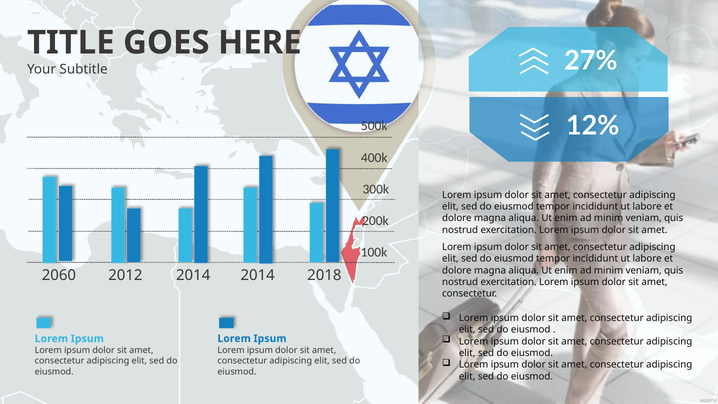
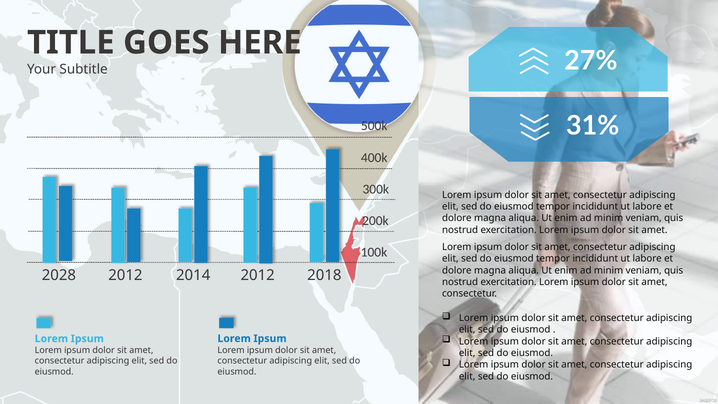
12%: 12% -> 31% (593, 126)
2060: 2060 -> 2028 (59, 275)
2014 2014: 2014 -> 2012 (258, 275)
